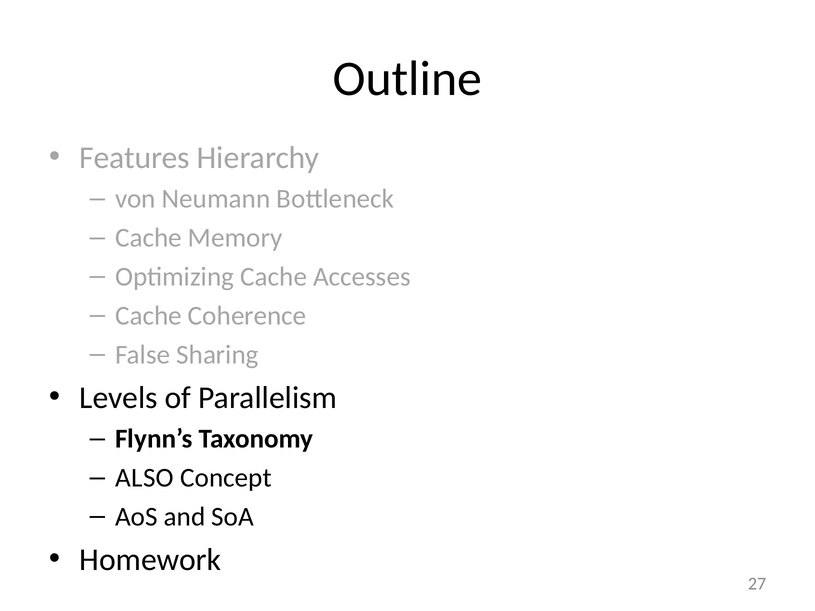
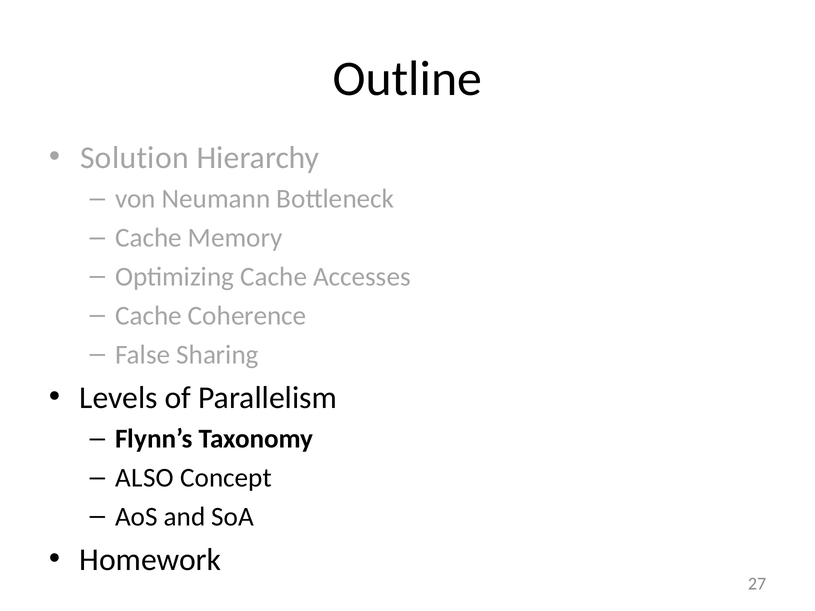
Features: Features -> Solution (134, 158)
